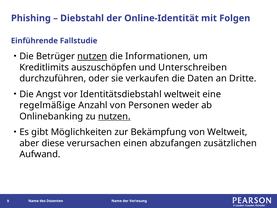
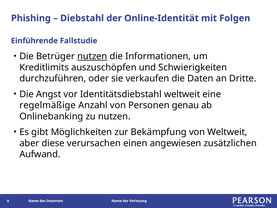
Unterschreiben: Unterschreiben -> Schwierigkeiten (193, 67)
weder: weder -> genau (185, 105)
nutzen underline: present -> none (114, 116)
abzufangen: abzufangen -> angewiesen (176, 143)
